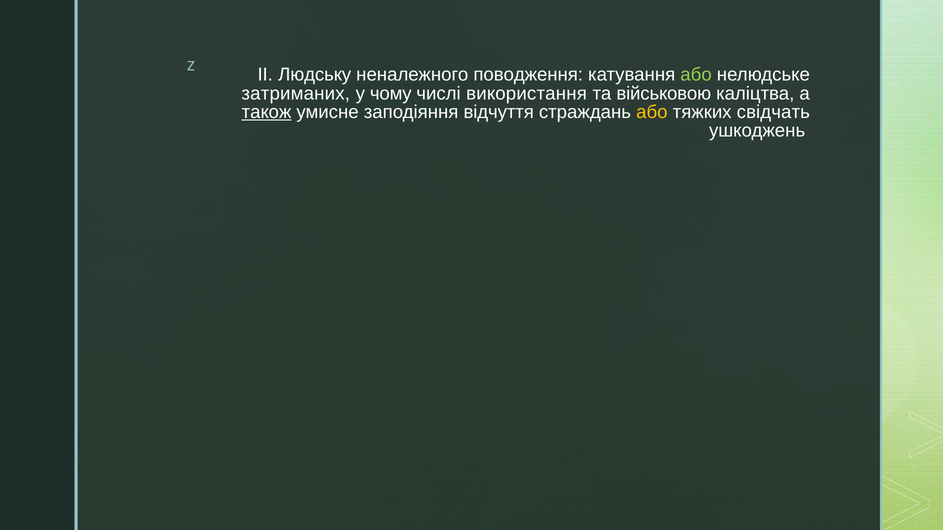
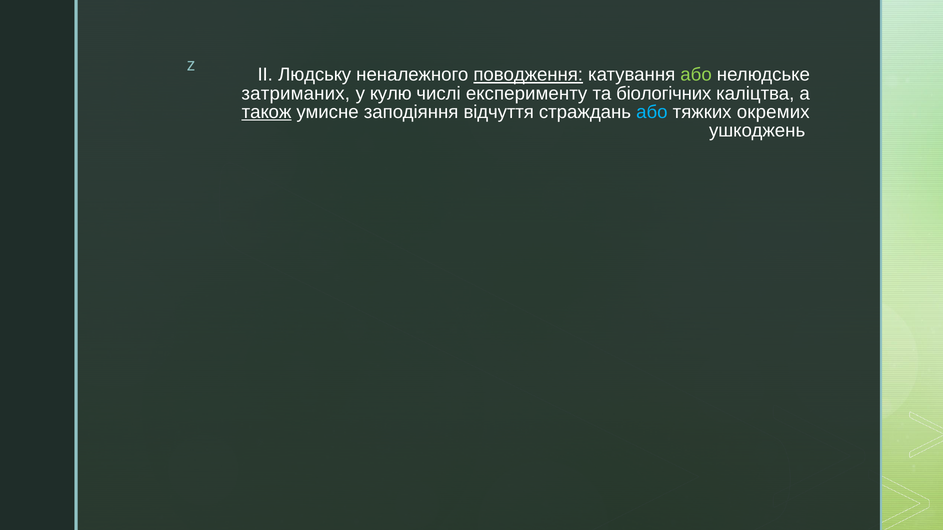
поводження underline: none -> present (528, 75)
чому: чому -> кулю (391, 93)
використання: використання -> експерименту (527, 93)
військовою: військовою -> біологічних (664, 93)
або colour: yellow -> light blue (652, 112)
свідчать: свідчать -> окремих (773, 112)
